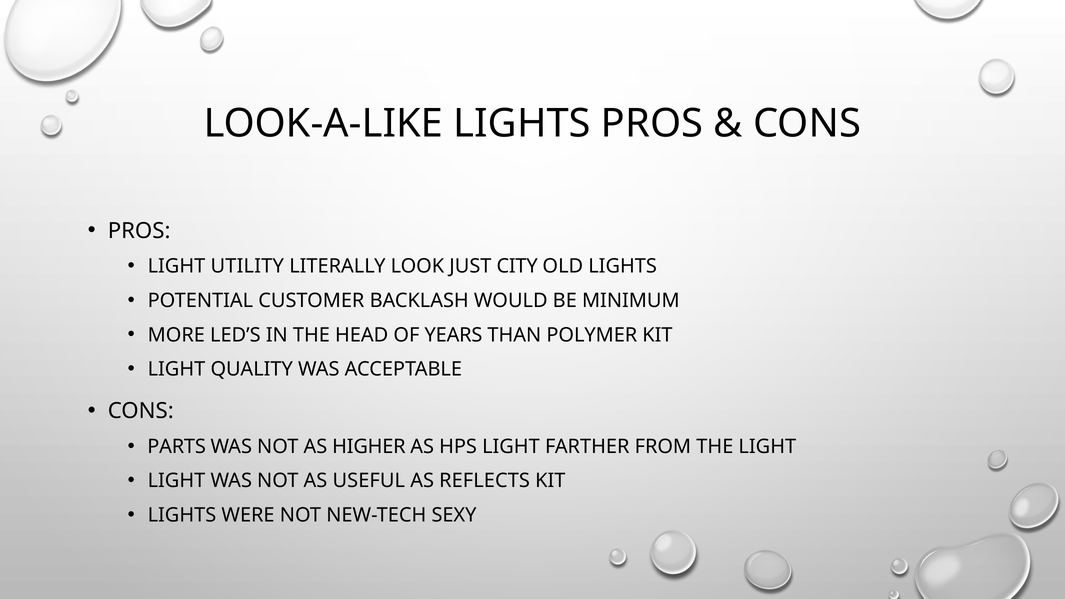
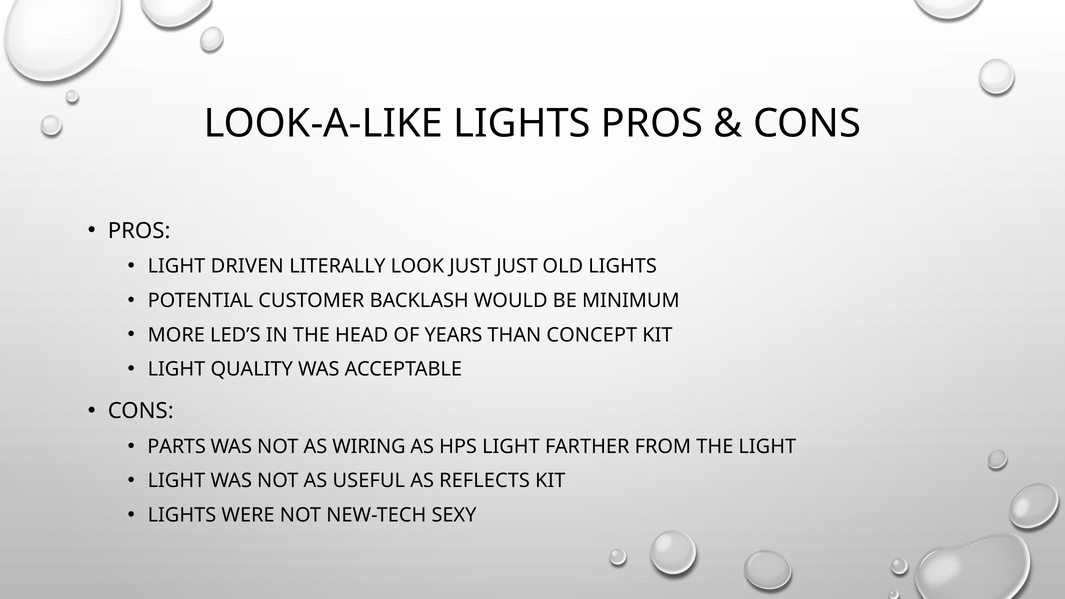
UTILITY: UTILITY -> DRIVEN (247, 266)
JUST CITY: CITY -> JUST (517, 266)
POLYMER: POLYMER -> CONCEPT (592, 335)
HIGHER: HIGHER -> WIRING (369, 447)
